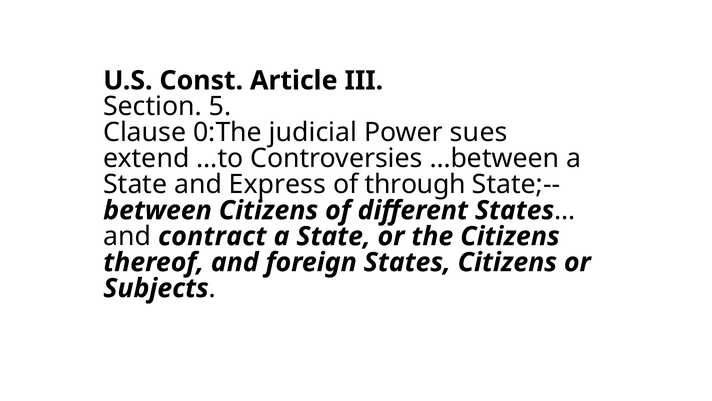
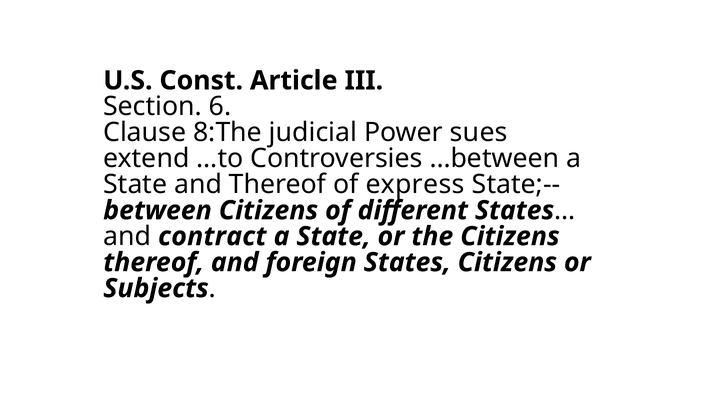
5: 5 -> 6 (220, 106)
0:The: 0:The -> 8:The (228, 132)
and Express: Express -> Thereof (278, 184)
through: through -> express (415, 184)
